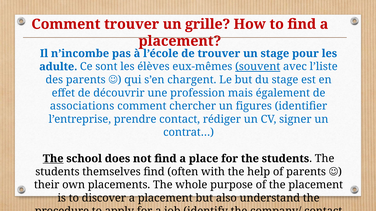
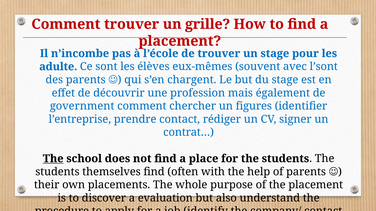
souvent underline: present -> none (258, 67)
l’liste: l’liste -> l’sont (324, 67)
associations: associations -> government (82, 106)
discover a placement: placement -> evaluation (165, 198)
